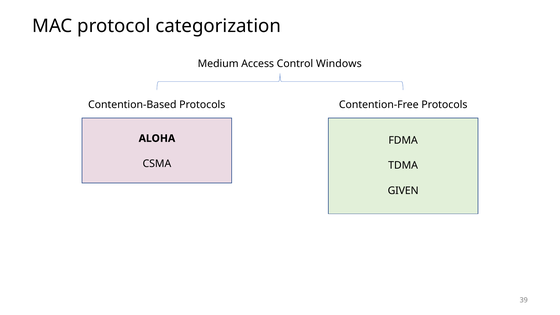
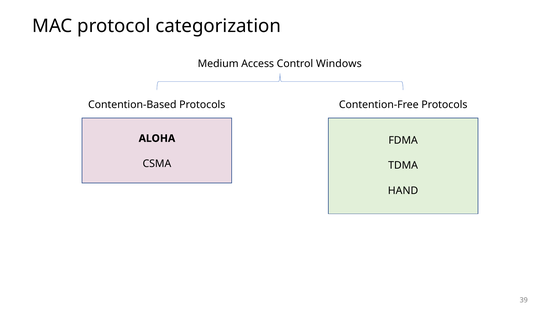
GIVEN: GIVEN -> HAND (403, 191)
